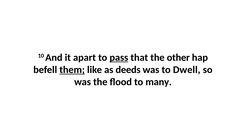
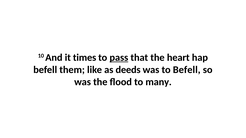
apart: apart -> times (85, 58)
other: other -> heart (178, 58)
them underline: present -> none (72, 70)
to Dwell: Dwell -> Befell (187, 70)
